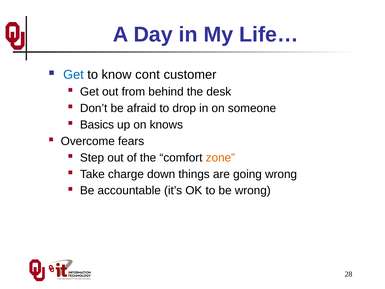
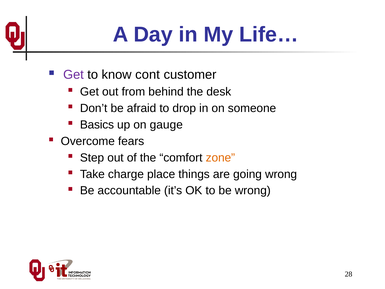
Get colour: blue -> purple (73, 75)
knows: knows -> gauge (166, 125)
down: down -> place (161, 174)
